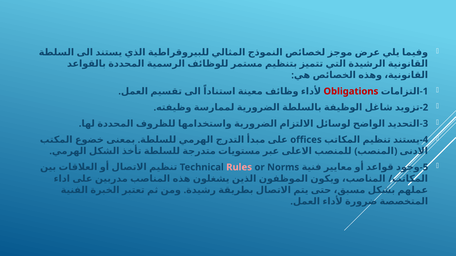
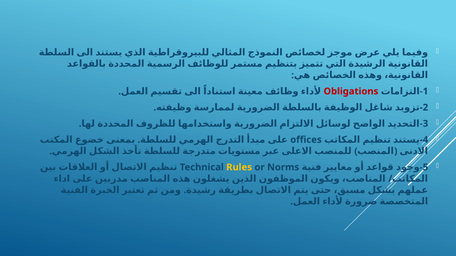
Rules colour: pink -> yellow (239, 168)
